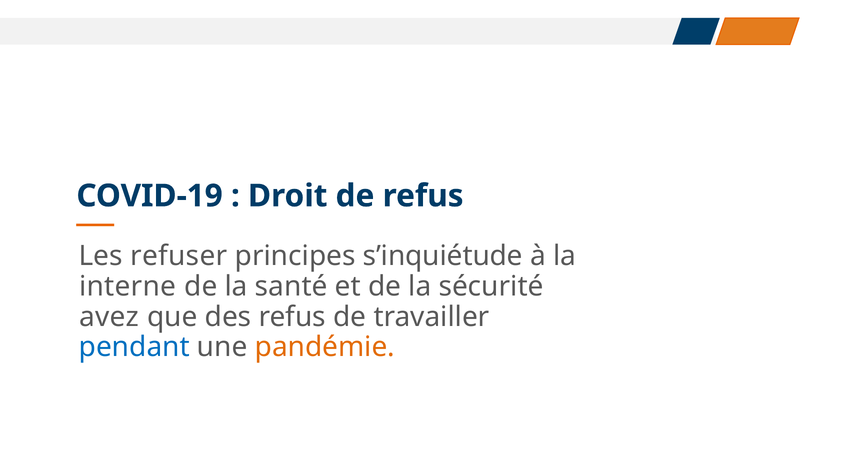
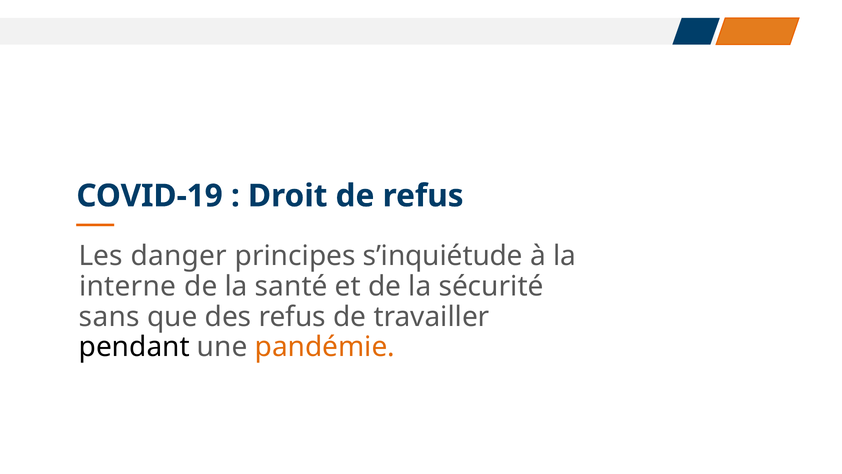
refuser: refuser -> danger (179, 256)
avez: avez -> sans (109, 317)
pendant colour: blue -> black (134, 347)
